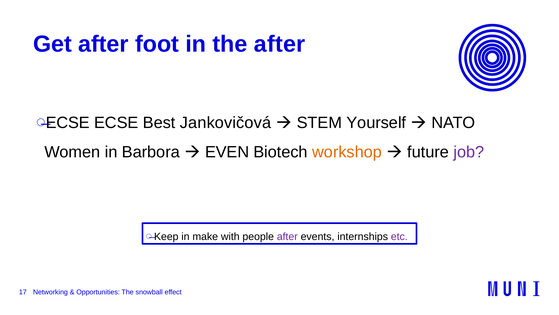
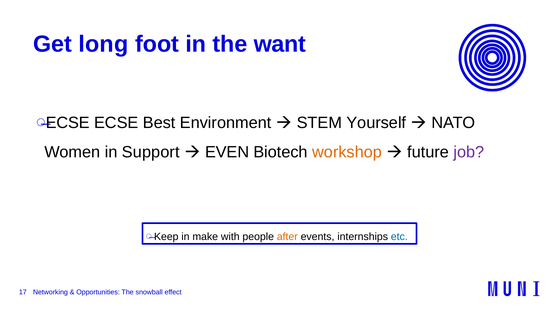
Get after: after -> long (103, 44)
the after: after -> want (280, 44)
Jankovičová: Jankovičová -> Environment (226, 123)
Barbora: Barbora -> Support (151, 152)
after colour: purple -> orange (287, 236)
etc colour: purple -> blue (399, 236)
